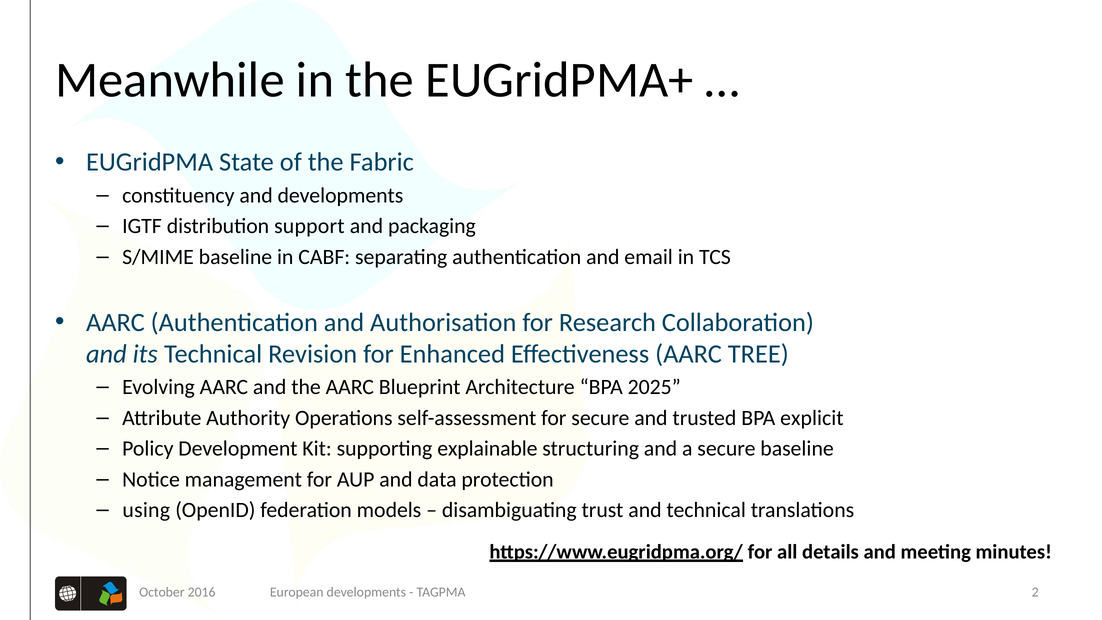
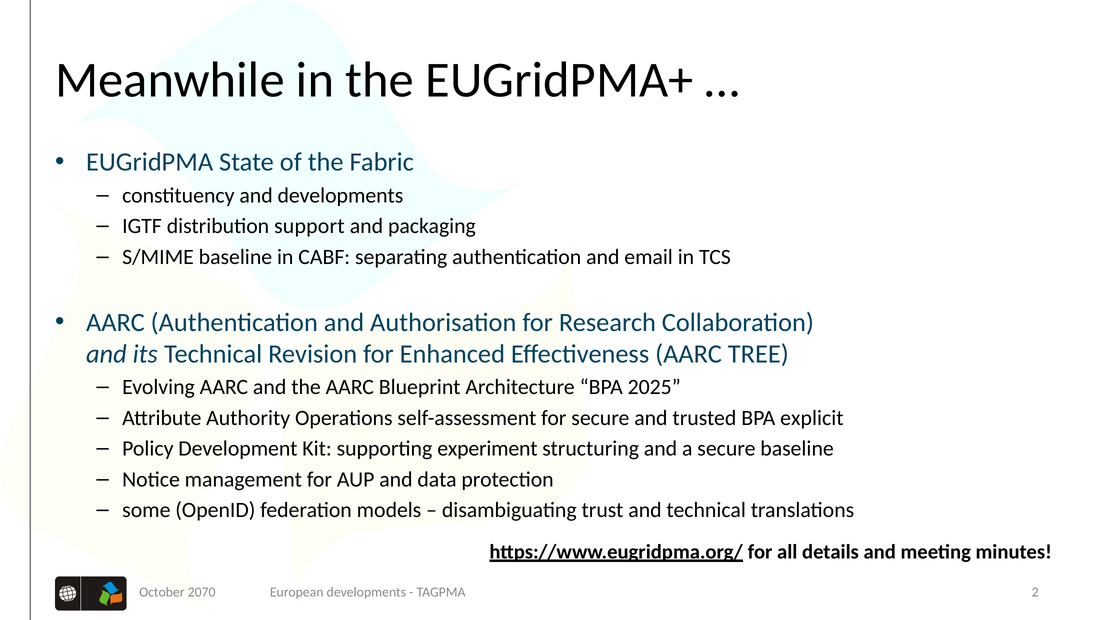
explainable: explainable -> experiment (487, 449)
using: using -> some (146, 510)
2016: 2016 -> 2070 (202, 592)
